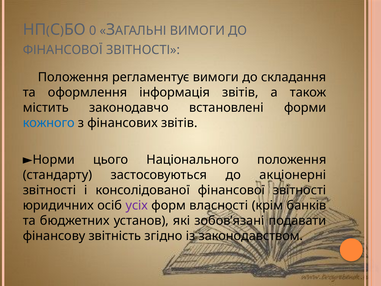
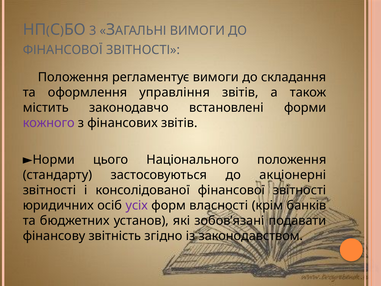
0: 0 -> 3 (93, 31)
інформація: інформація -> управління (175, 92)
кожного colour: blue -> purple (49, 123)
